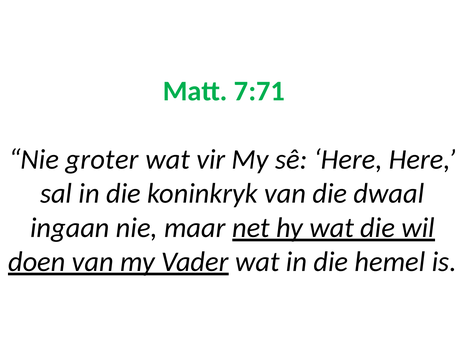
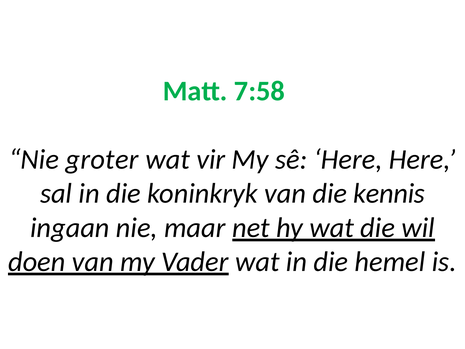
7:71: 7:71 -> 7:58 (259, 91)
dwaal: dwaal -> kennis (389, 193)
